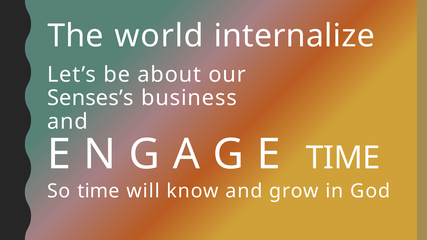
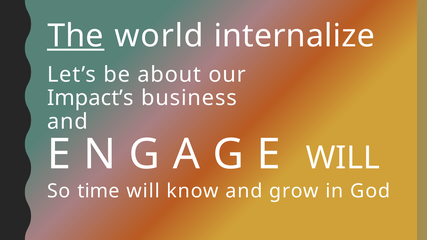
The underline: none -> present (76, 36)
Senses’s: Senses’s -> Impact’s (90, 98)
E TIME: TIME -> WILL (343, 158)
